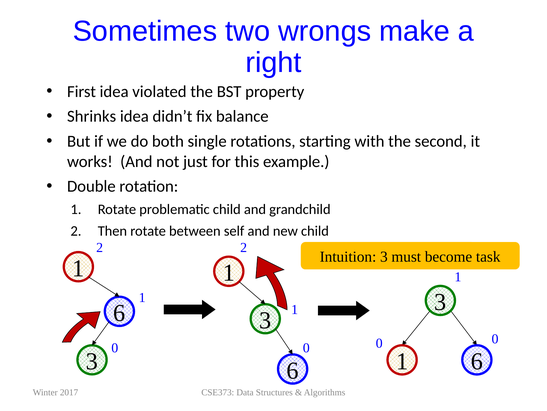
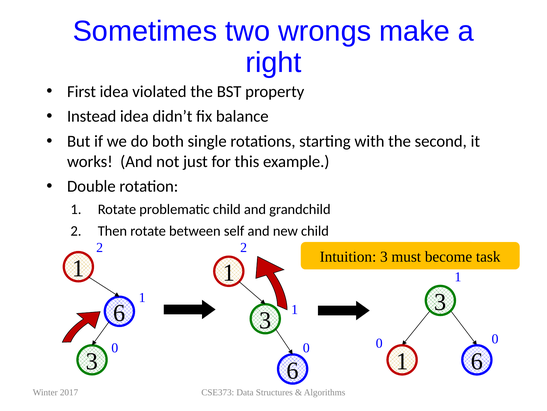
Shrinks: Shrinks -> Instead (92, 116)
